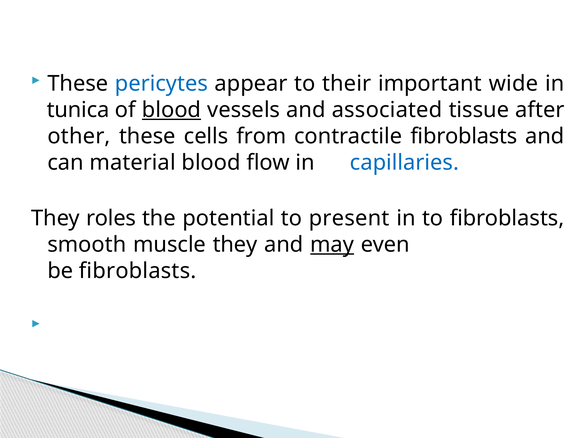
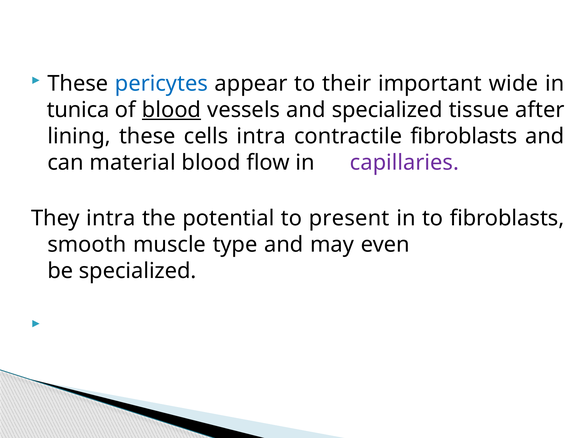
and associated: associated -> specialized (387, 110)
other: other -> lining (79, 136)
cells from: from -> intra (261, 136)
capillaries colour: blue -> purple (404, 162)
They roles: roles -> intra (111, 218)
muscle they: they -> type (235, 245)
may underline: present -> none (332, 245)
be fibroblasts: fibroblasts -> specialized (138, 271)
